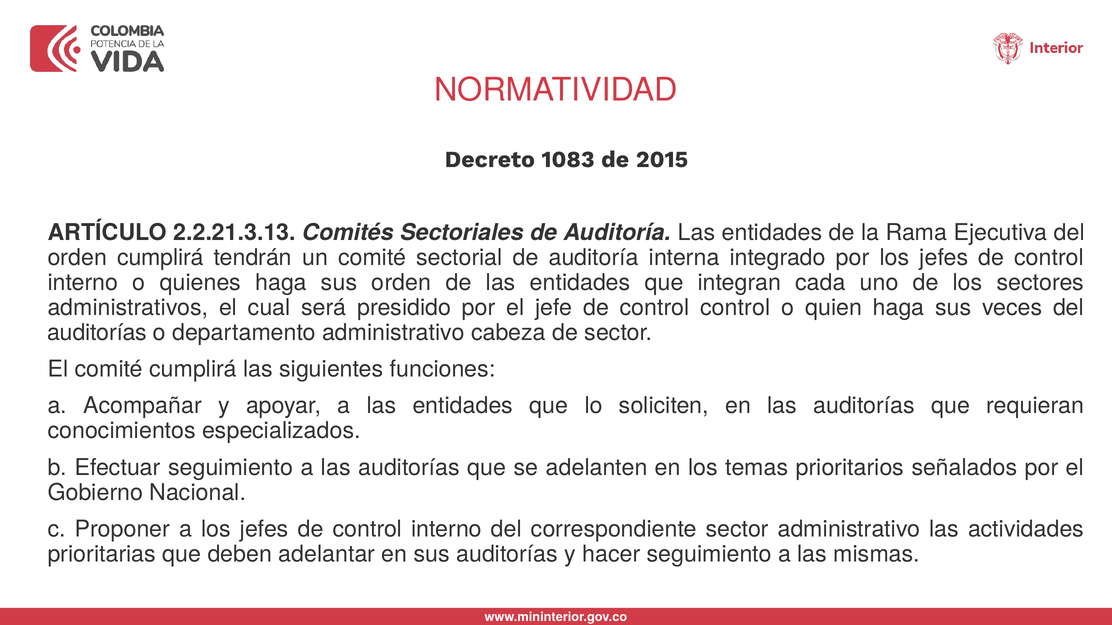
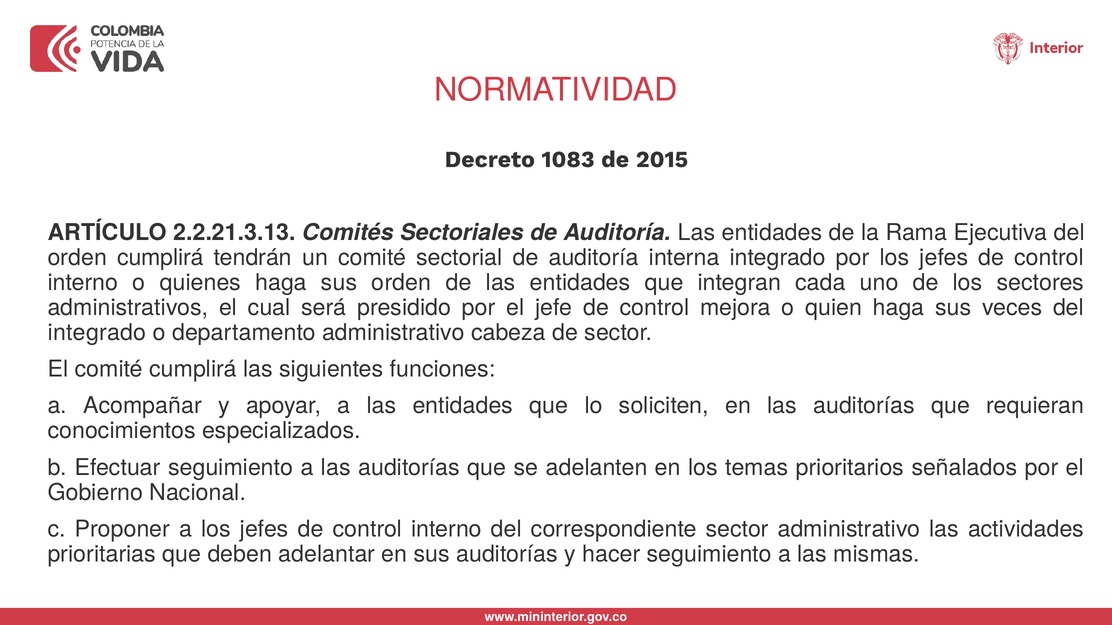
control control: control -> mejora (735, 308)
auditorías: auditorías -> integrado (97, 333)
